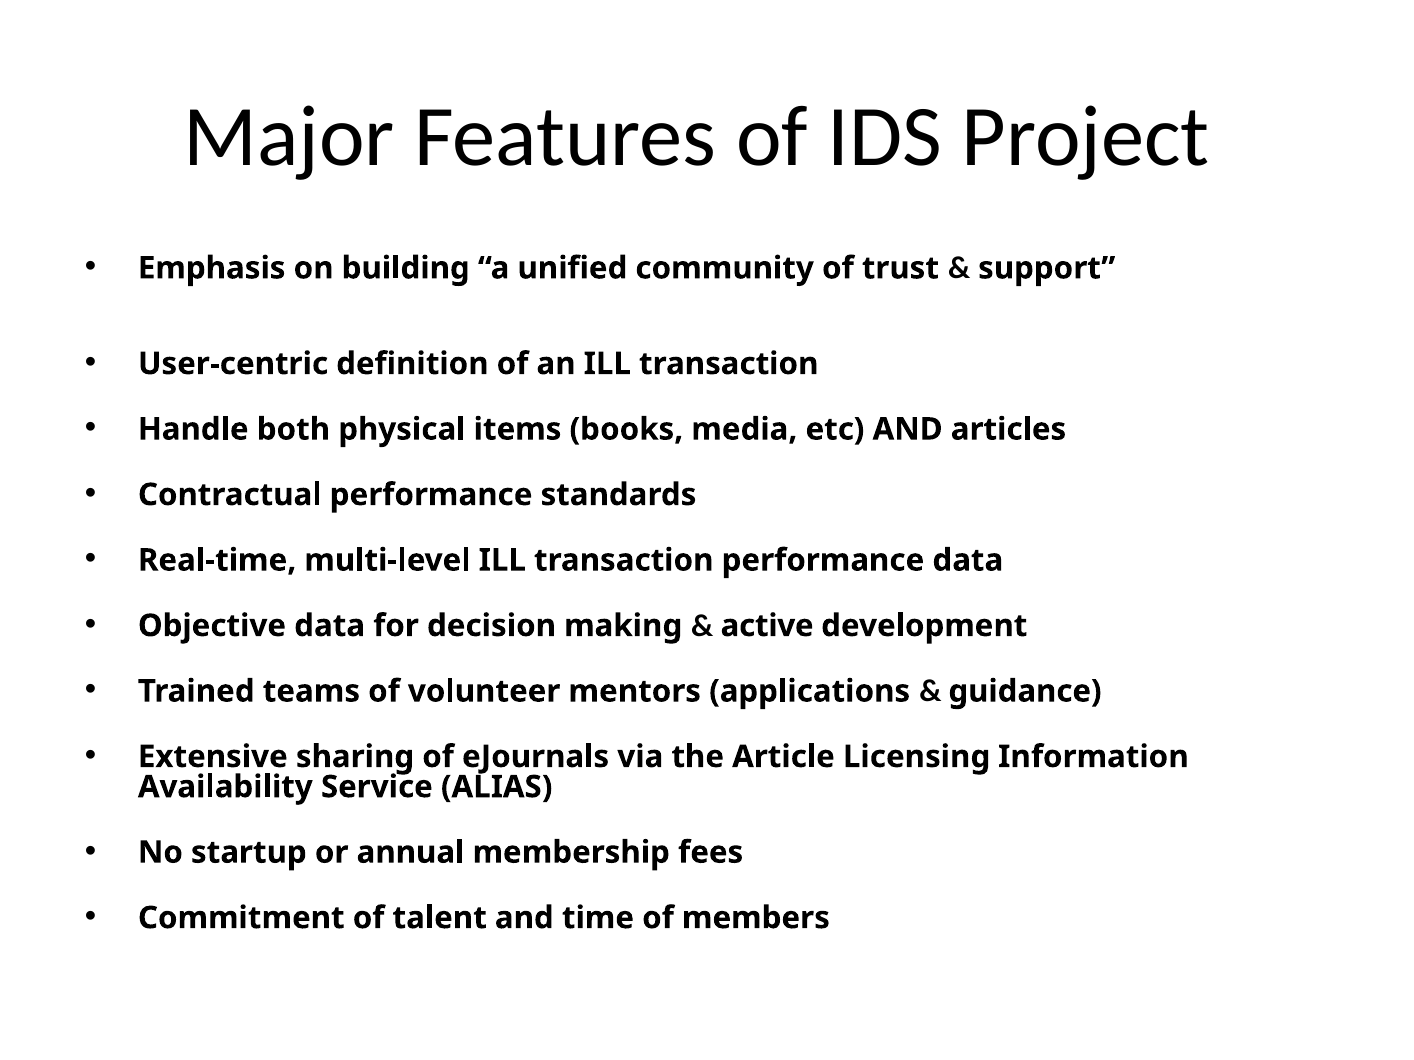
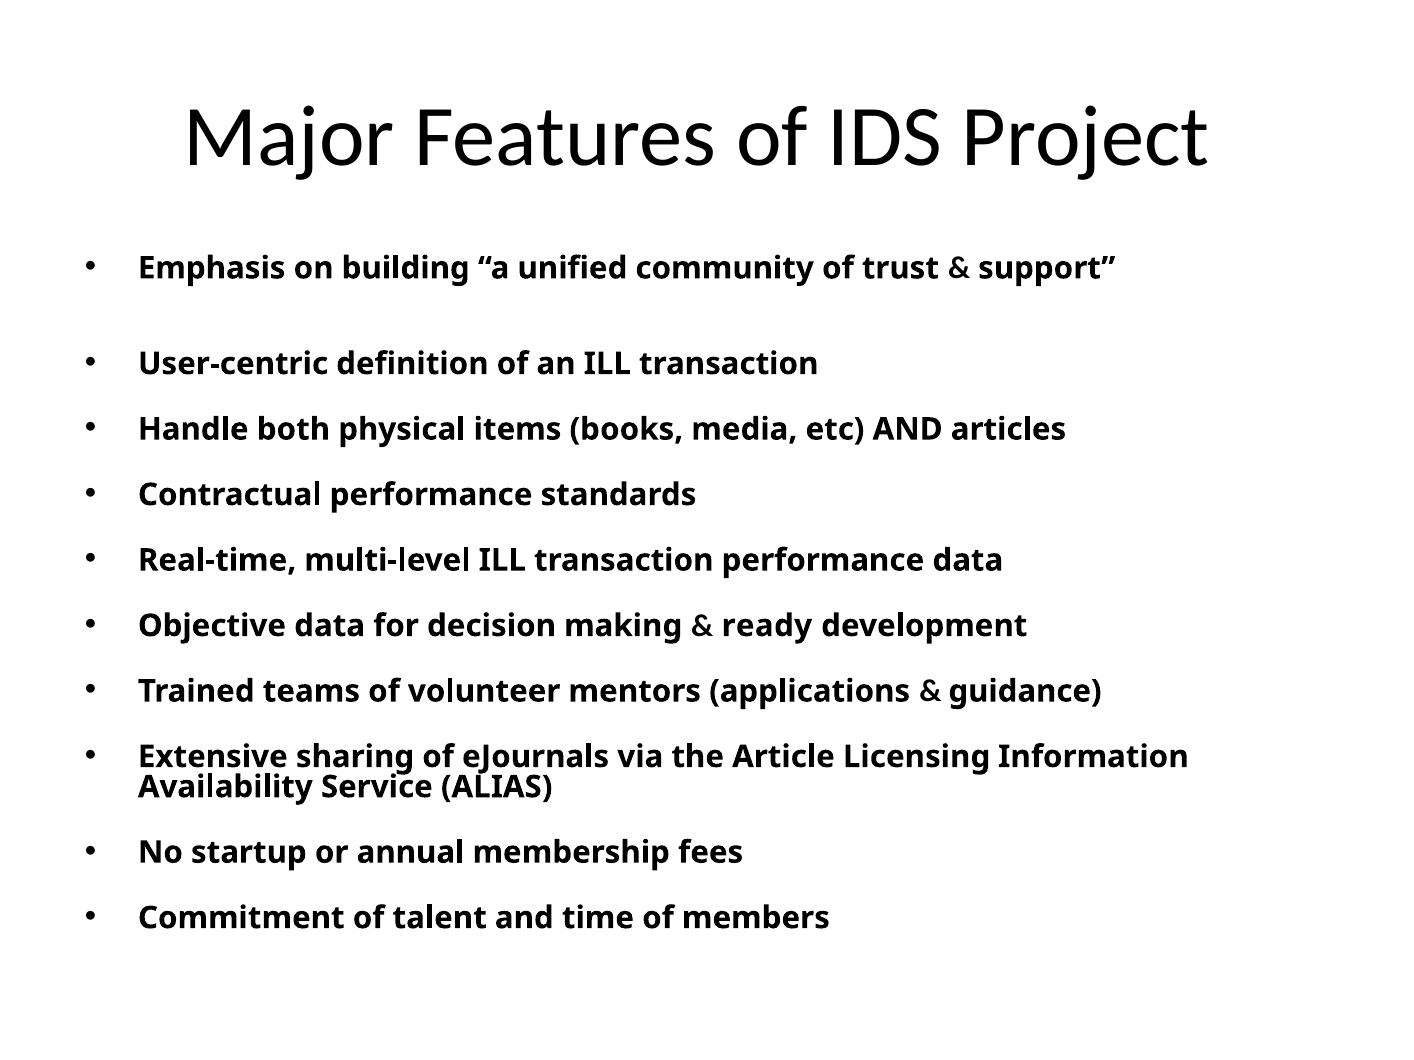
active: active -> ready (767, 626)
